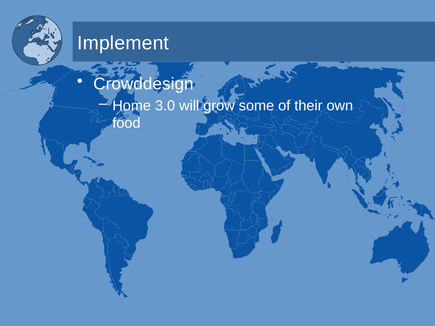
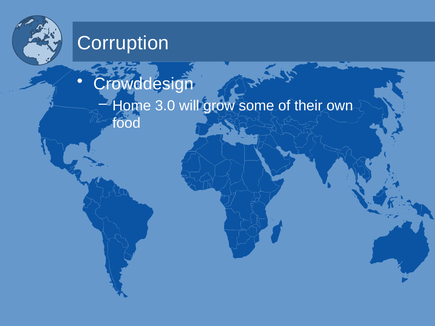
Implement: Implement -> Corruption (123, 43)
